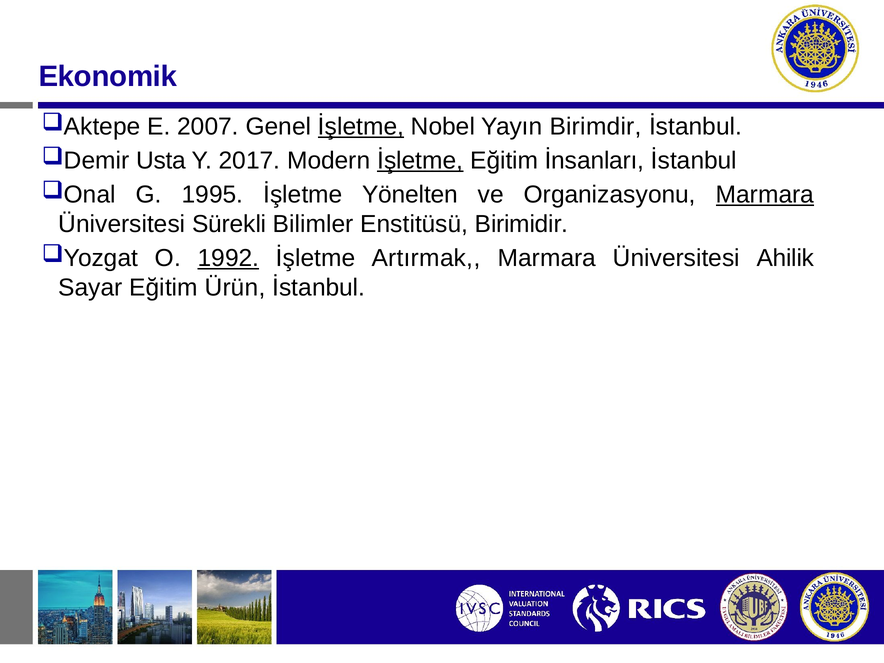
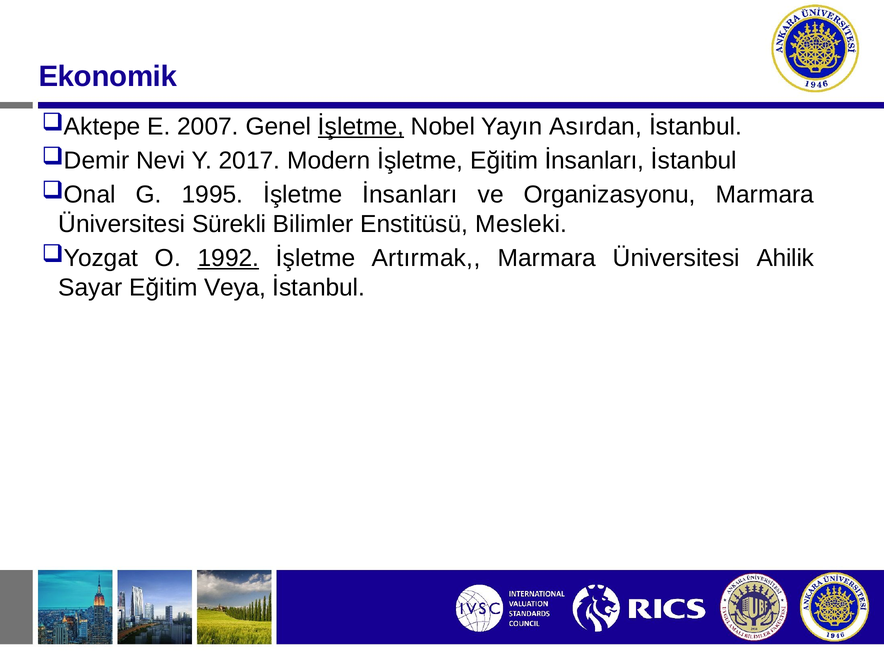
Birimdir: Birimdir -> Asırdan (596, 127)
Usta: Usta -> Nevi (161, 161)
İşletme underline: present -> none (420, 161)
İşletme Yönelten: Yönelten -> İnsanları (410, 195)
Marmara underline: present -> none (765, 195)
Birimidir: Birimidir -> Mesleki (521, 224)
Ürün: Ürün -> Veya (235, 288)
